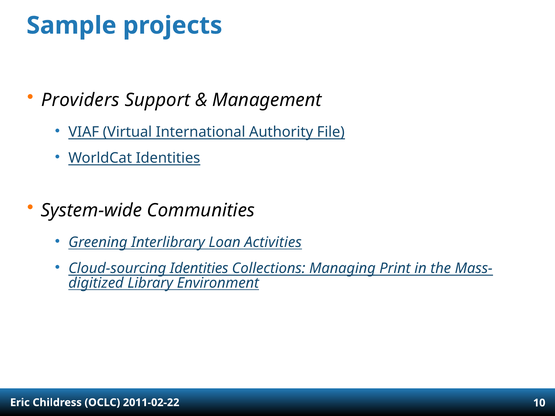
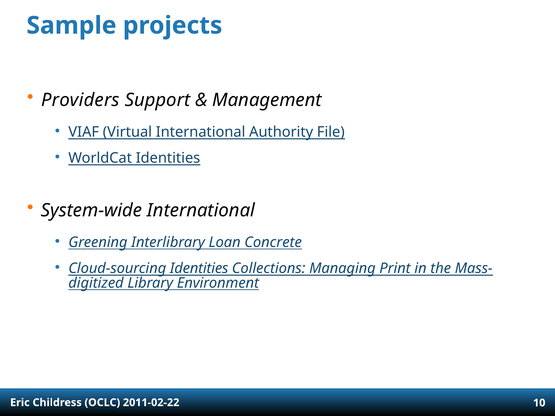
System-wide Communities: Communities -> International (201, 211)
Activities: Activities -> Concrete (273, 243)
